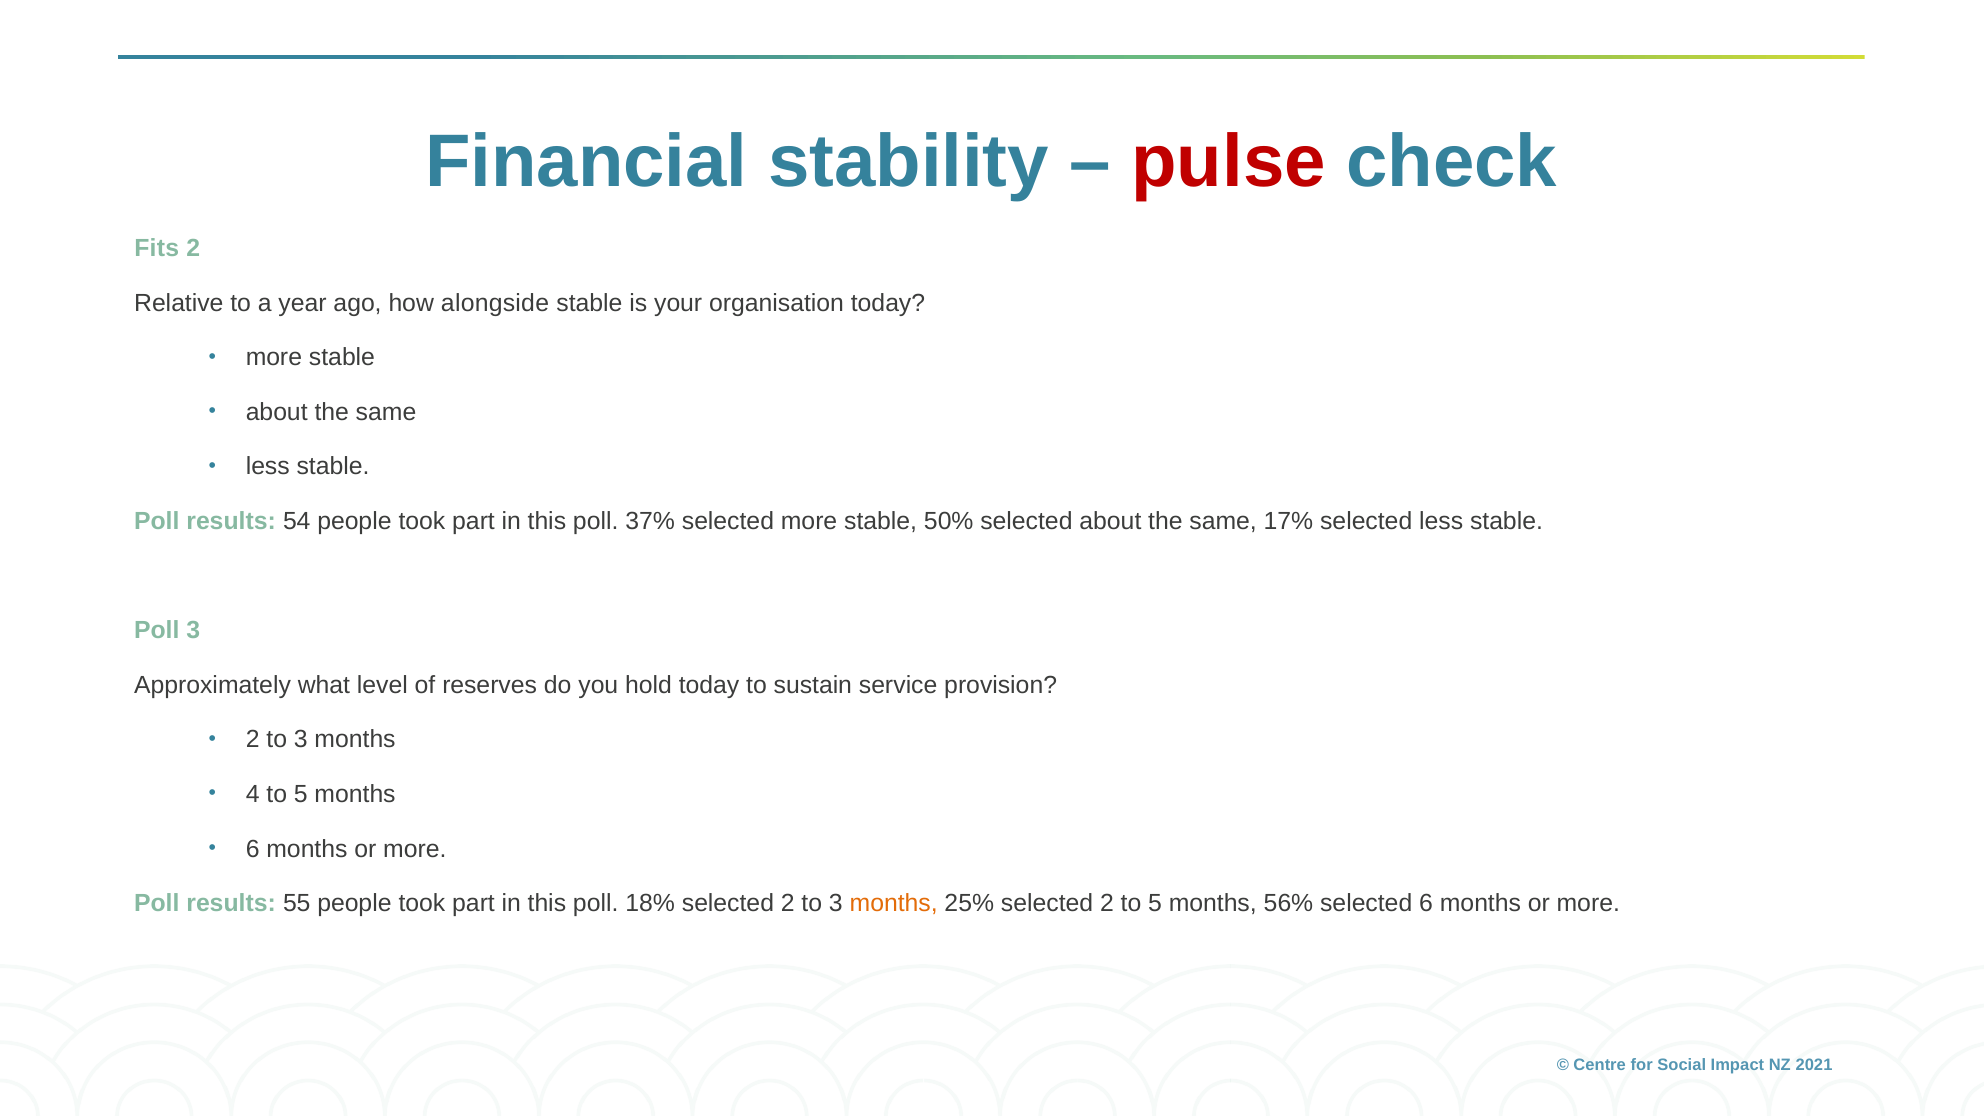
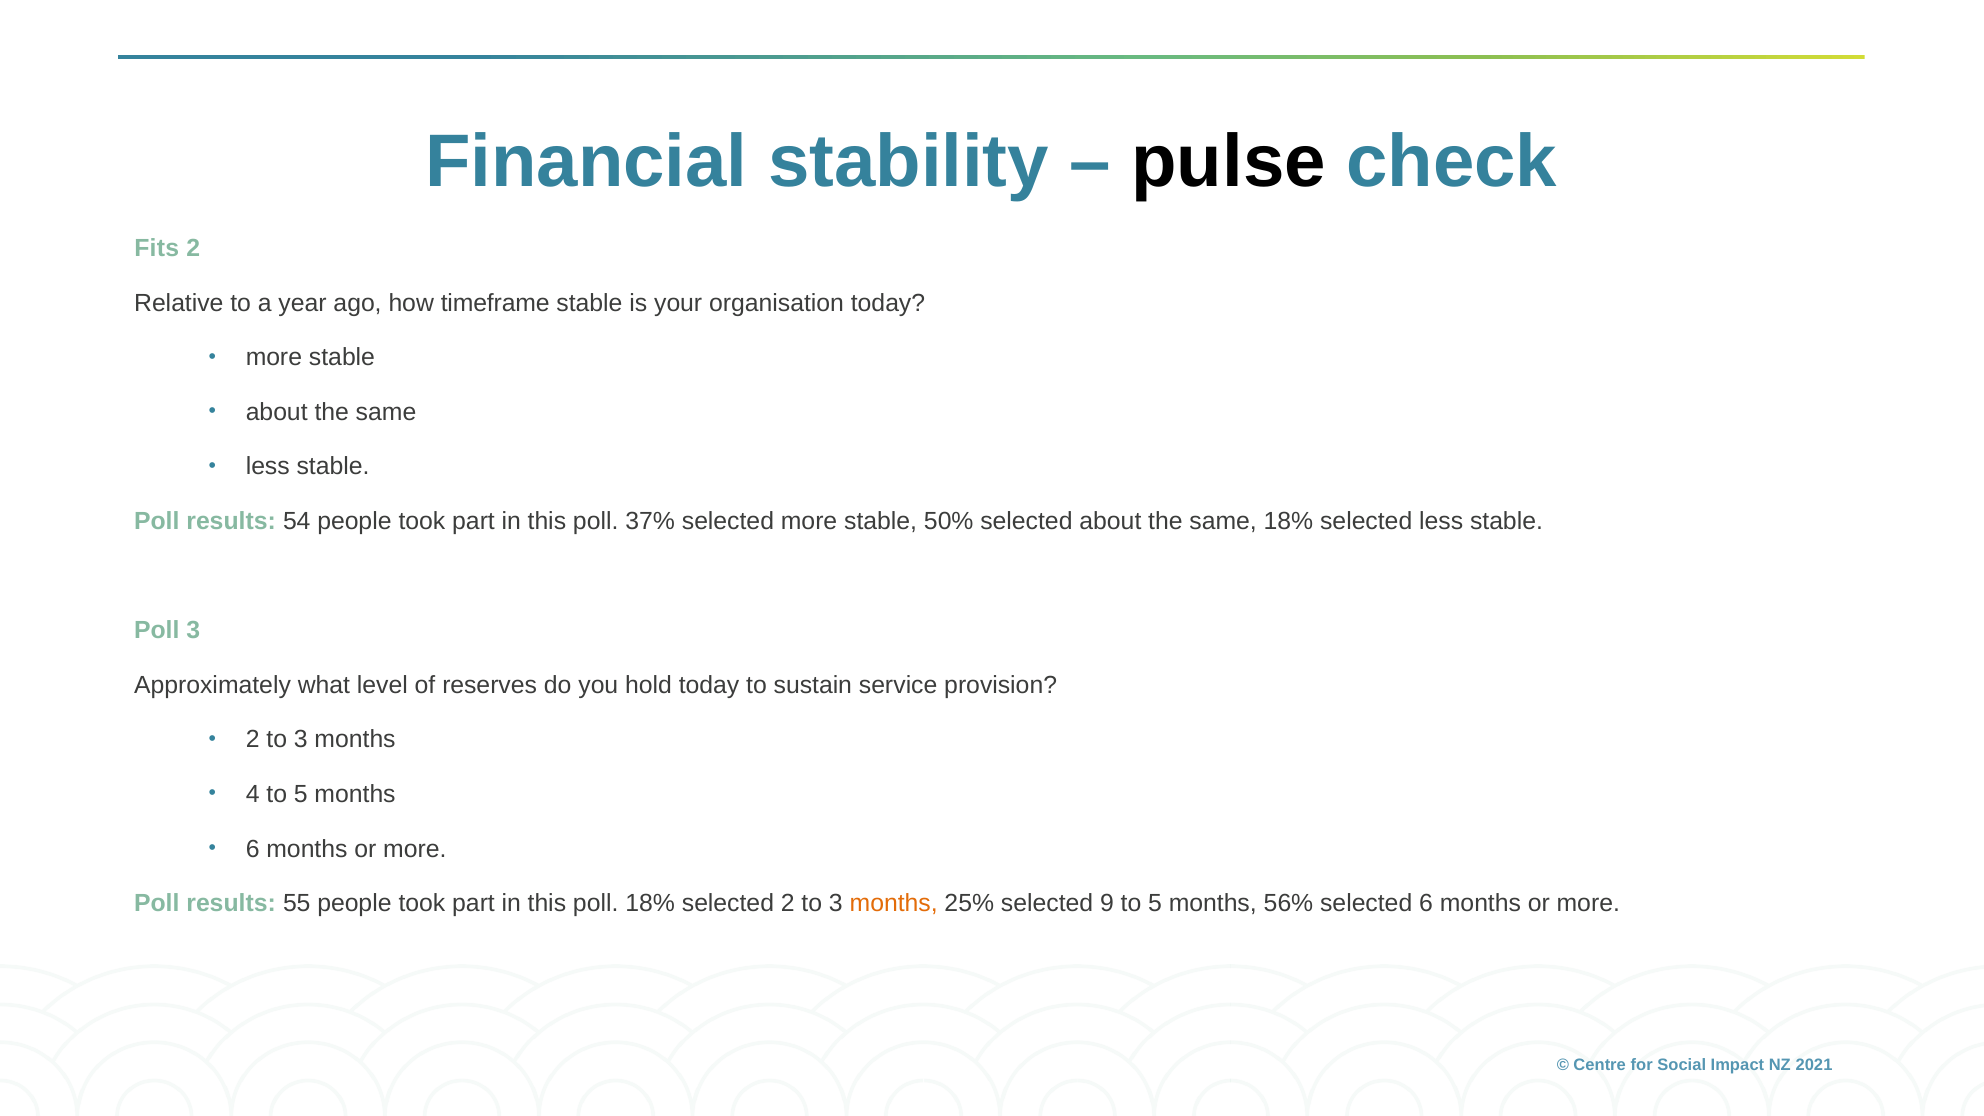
pulse colour: red -> black (1229, 162)
alongside: alongside -> timeframe (495, 303)
same 17%: 17% -> 18% (1288, 521)
25% selected 2: 2 -> 9 (1107, 904)
